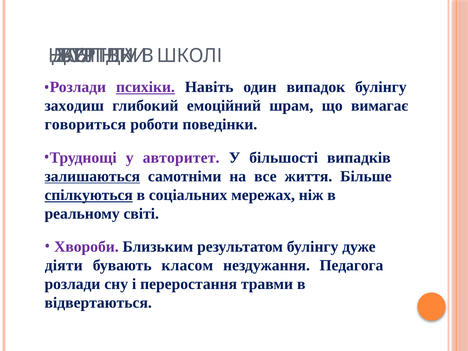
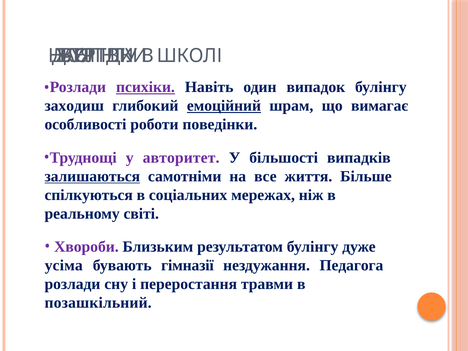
емоційний underline: none -> present (224, 106)
говориться: говориться -> особливості (85, 124)
спілкуються underline: present -> none (89, 195)
діяти: діяти -> усіма (64, 265)
класом: класом -> гімназії (187, 265)
відвертаються: відвертаються -> позашкільний (98, 303)
